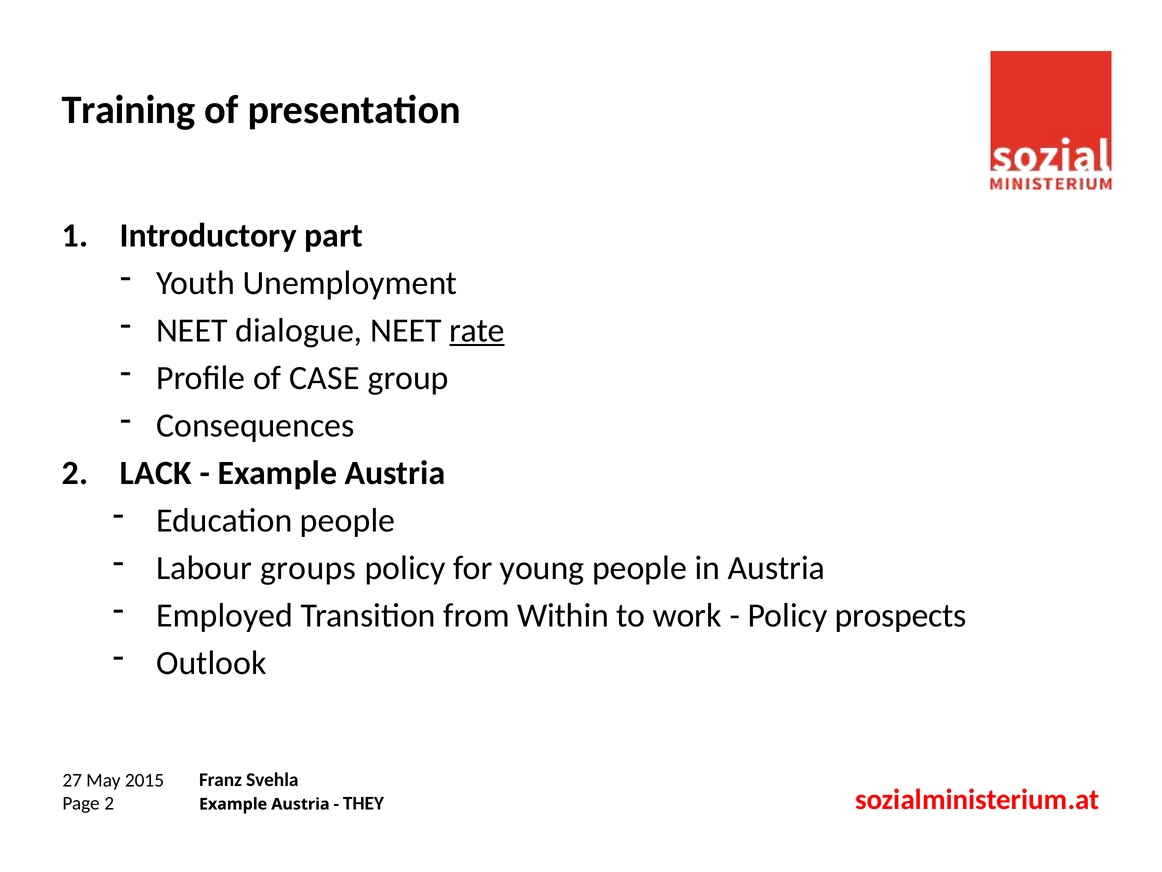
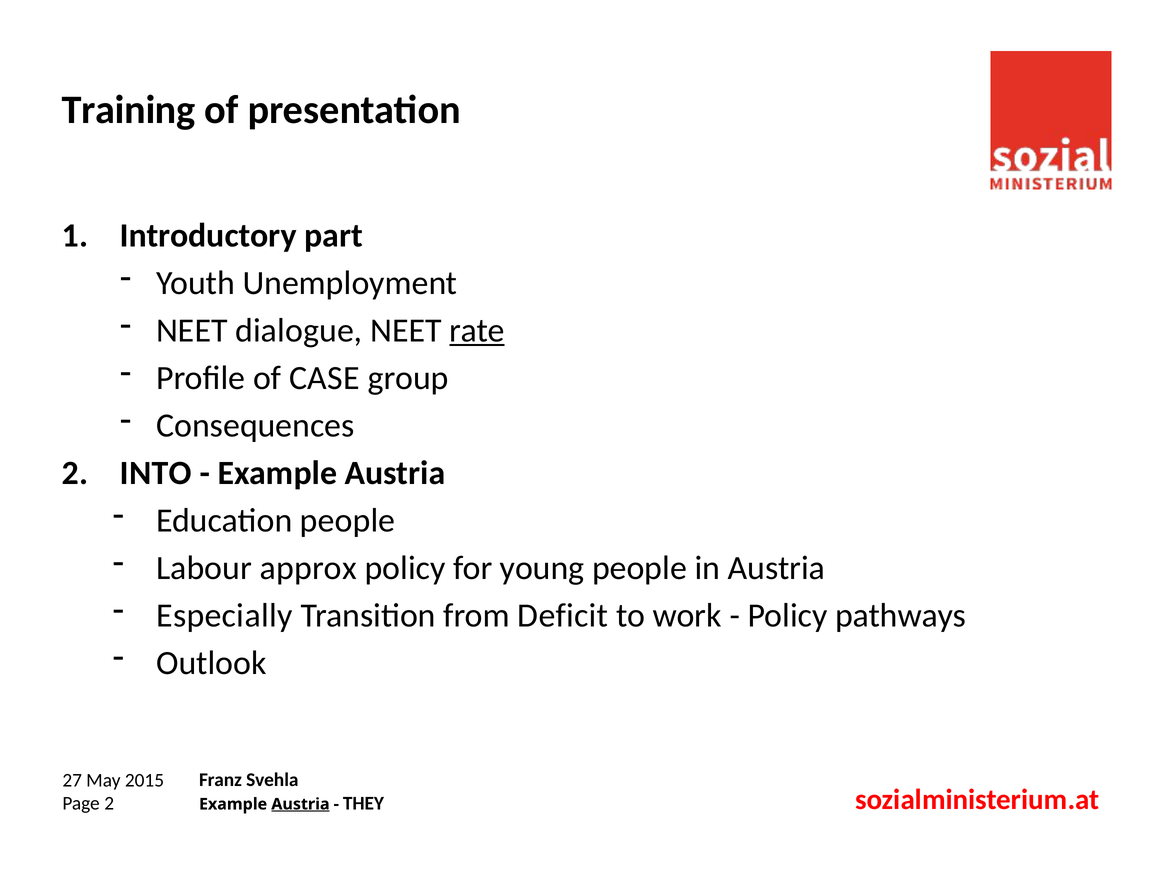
LACK: LACK -> INTO (156, 473)
groups: groups -> approx (308, 568)
Employed: Employed -> Especially (224, 615)
Within: Within -> Deficit (563, 615)
prospects: prospects -> pathways (901, 615)
Austria underline: none -> present (300, 804)
